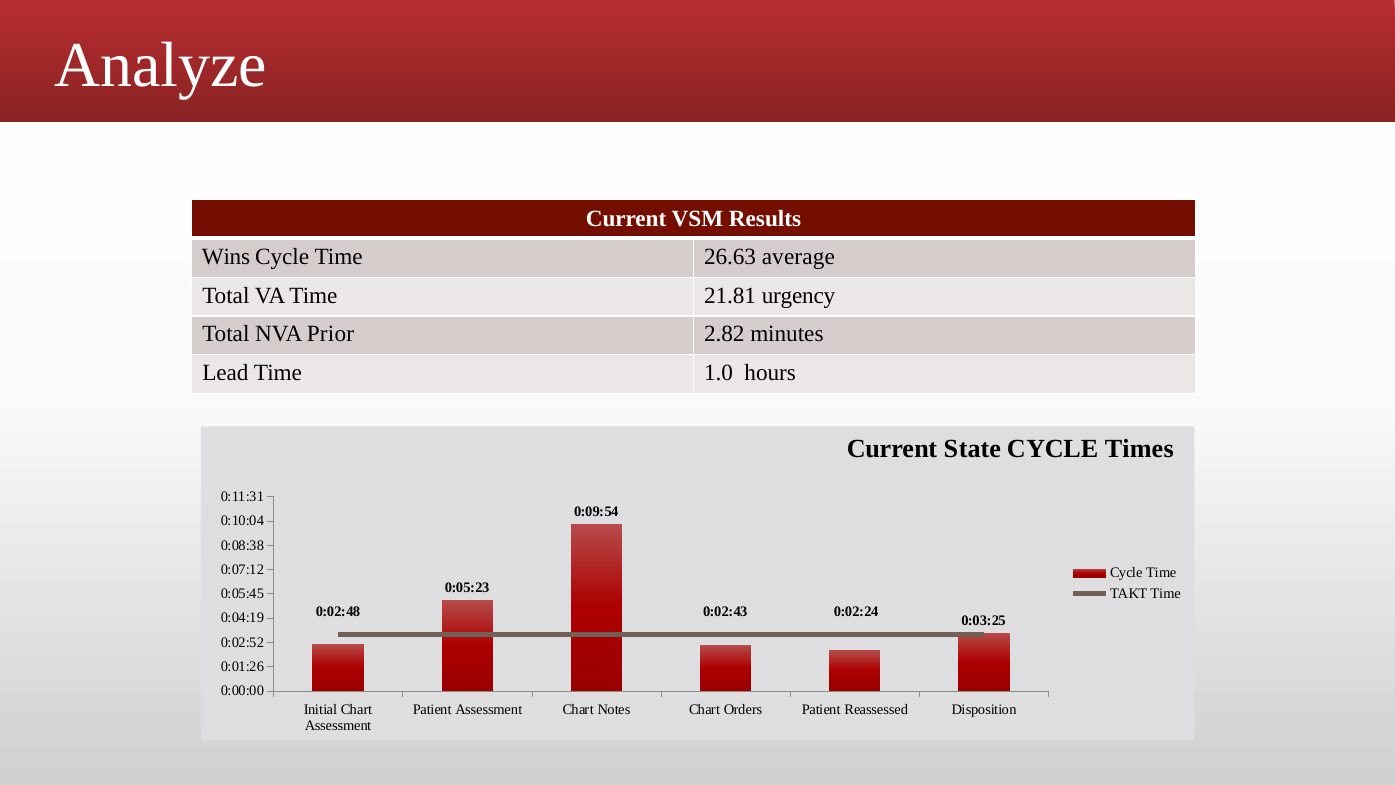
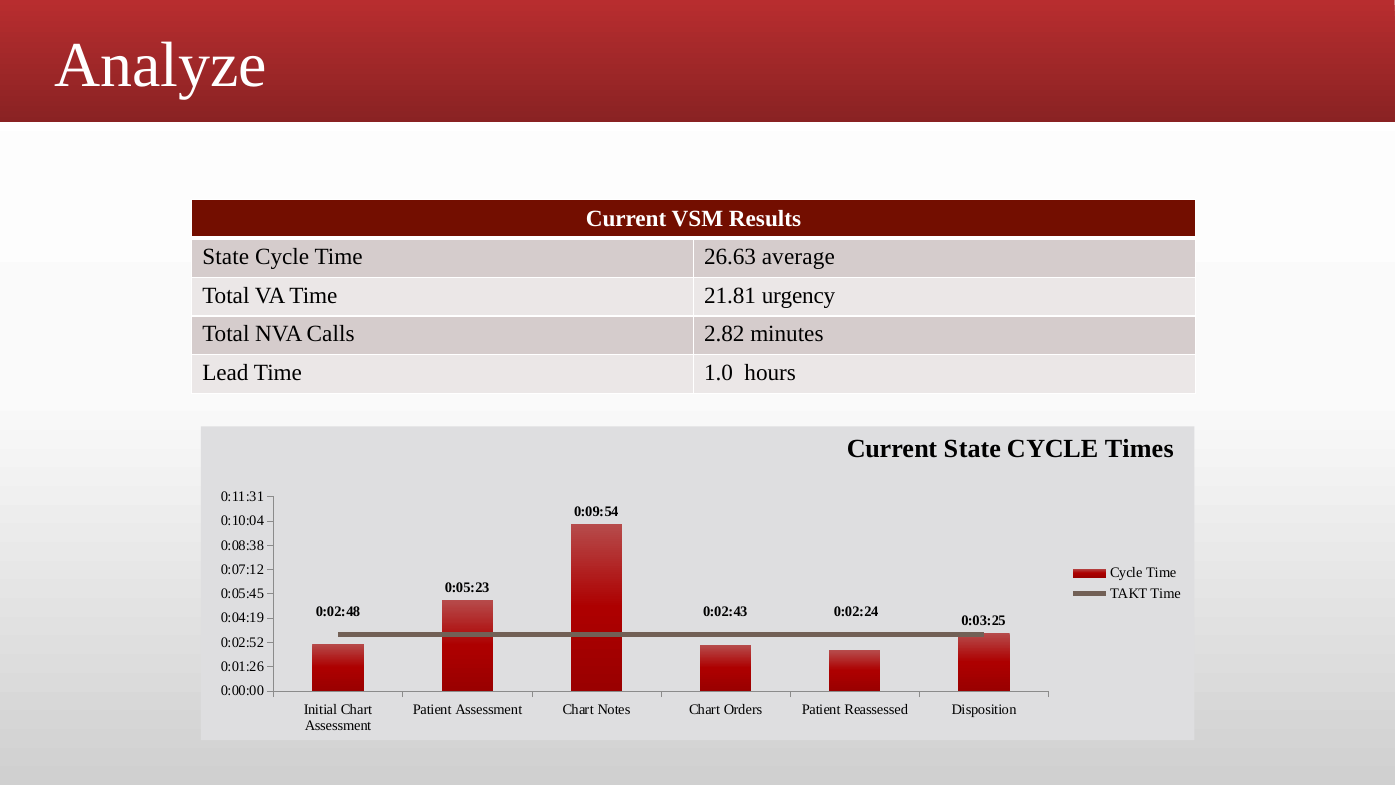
Wins: Wins -> State (226, 257)
Prior: Prior -> Calls (331, 334)
